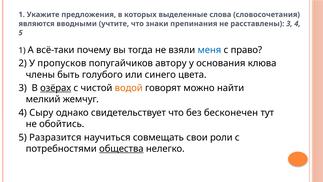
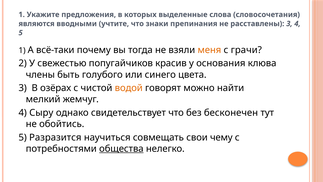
меня colour: blue -> orange (209, 50)
право: право -> грачи (246, 50)
пропусков: пропусков -> свежестью (62, 63)
автору: автору -> красив (171, 63)
озёрах underline: present -> none (56, 88)
роли: роли -> чему (221, 137)
